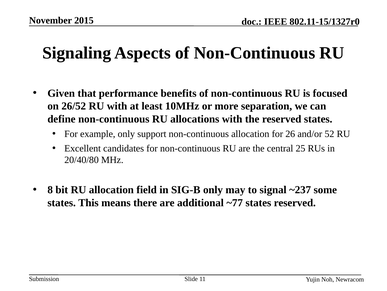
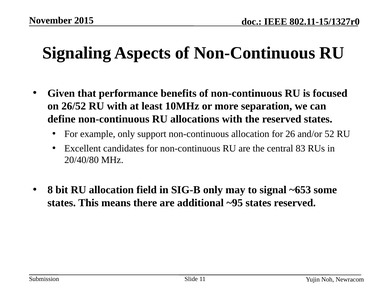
25: 25 -> 83 (300, 148)
~237: ~237 -> ~653 (300, 189)
~77: ~77 -> ~95 (235, 202)
